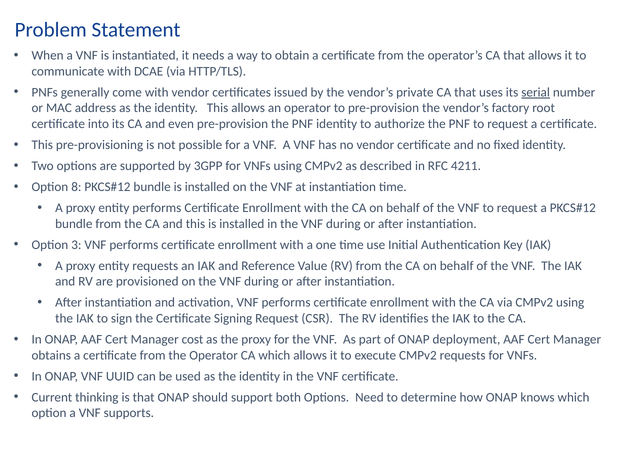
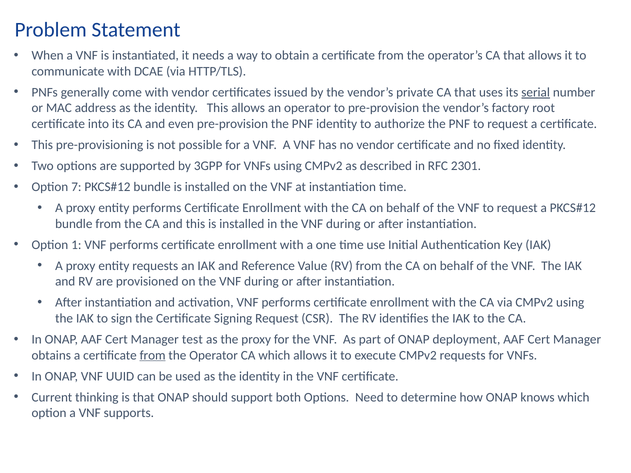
4211: 4211 -> 2301 (466, 166)
8: 8 -> 7 (76, 187)
3: 3 -> 1 (76, 245)
cost: cost -> test (192, 340)
from underline: none -> present (153, 355)
